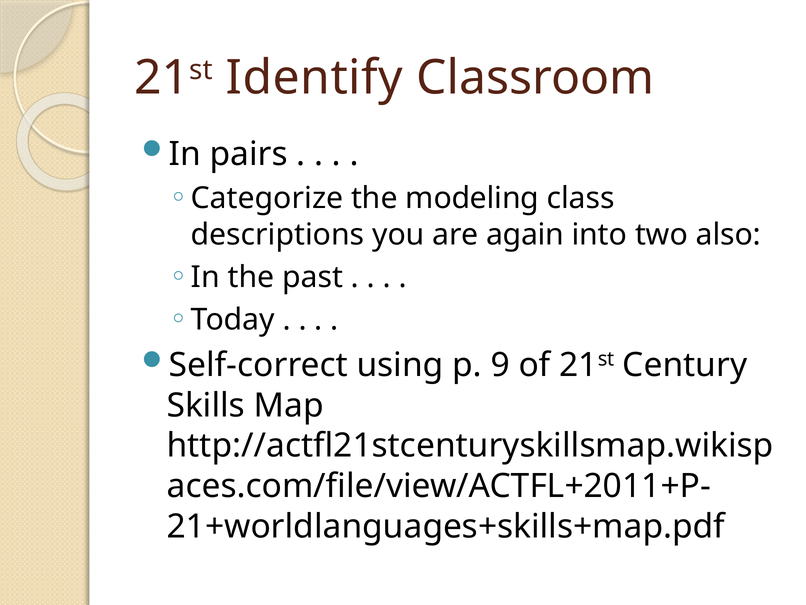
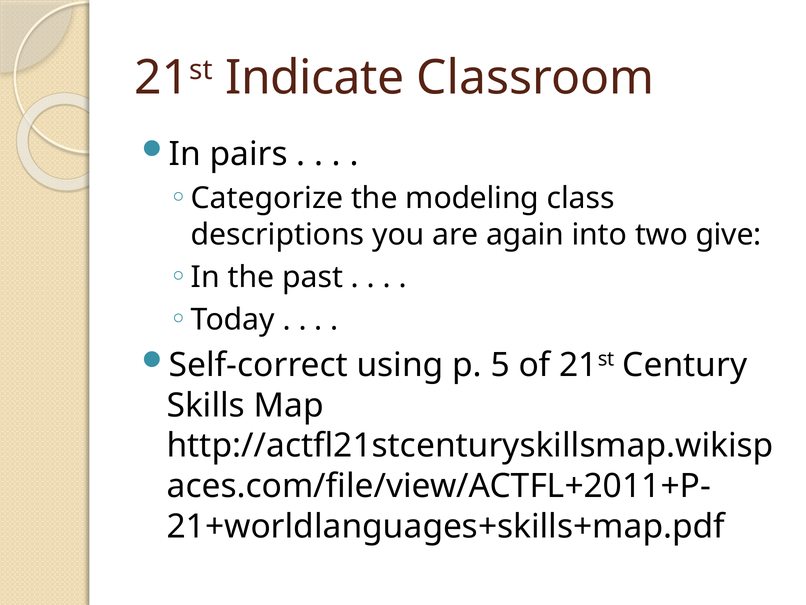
Identify: Identify -> Indicate (315, 78)
also: also -> give (729, 235)
9: 9 -> 5 (500, 365)
